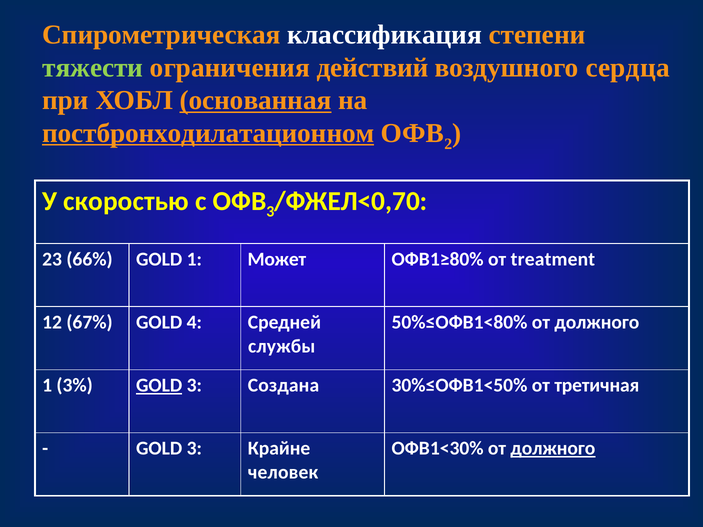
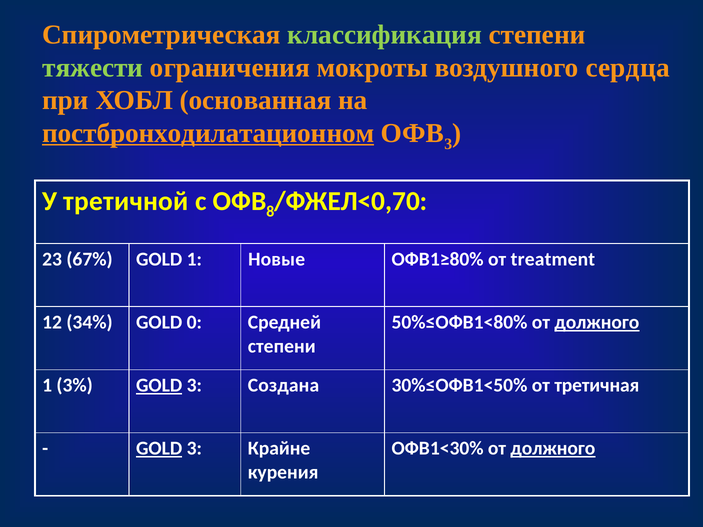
классификация colour: white -> light green (385, 35)
действий: действий -> мокроты (372, 68)
основанная underline: present -> none (256, 100)
2: 2 -> 3 (448, 144)
скоростью: скоростью -> третичной (126, 201)
3: 3 -> 8 (270, 212)
66%: 66% -> 67% (90, 259)
Может: Может -> Новые (277, 259)
67%: 67% -> 34% (90, 322)
4: 4 -> 0 (194, 322)
должного underline: none -> present (597, 322)
службы: службы -> степени (282, 346)
GOLD underline: none -> present (159, 449)
человек: человек -> курения (283, 473)
